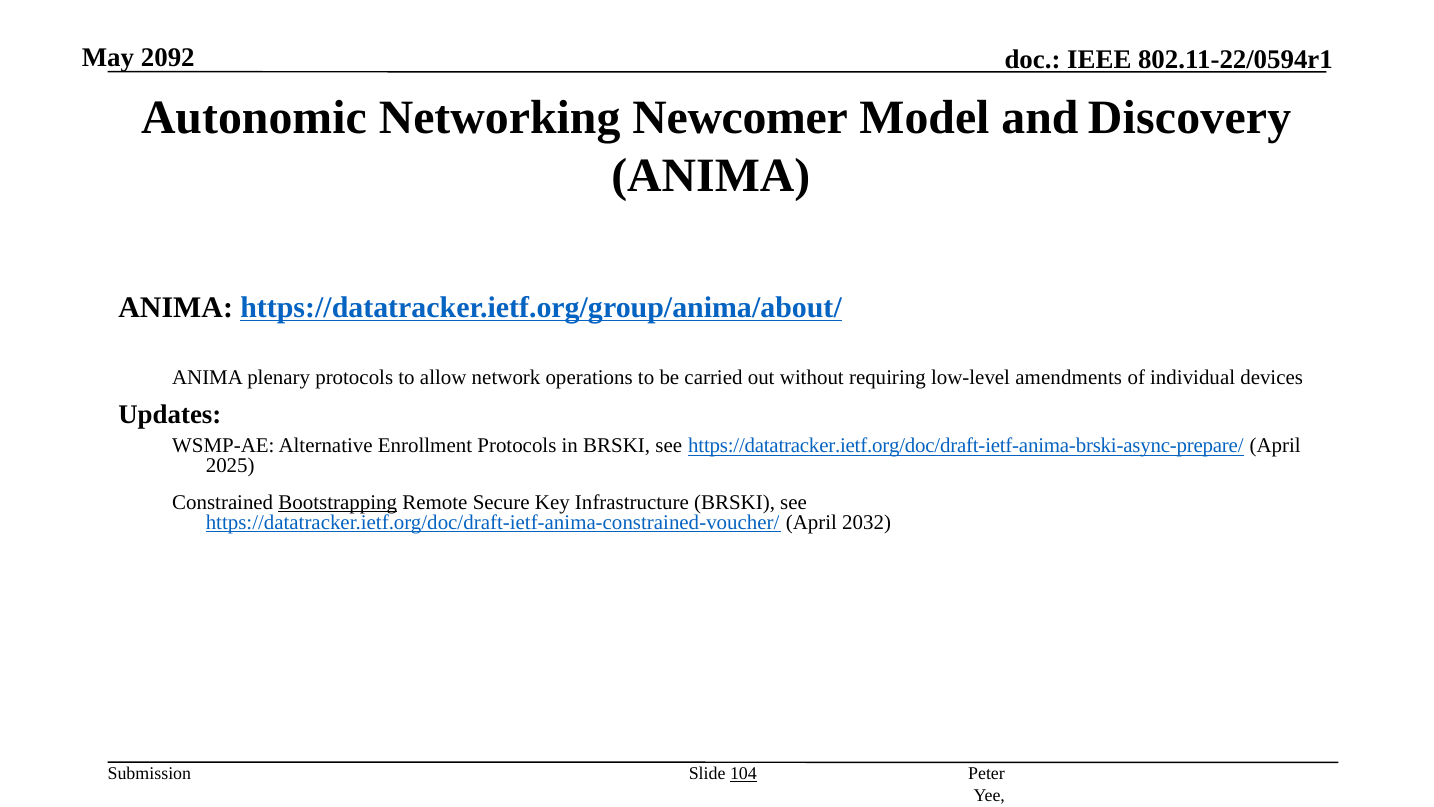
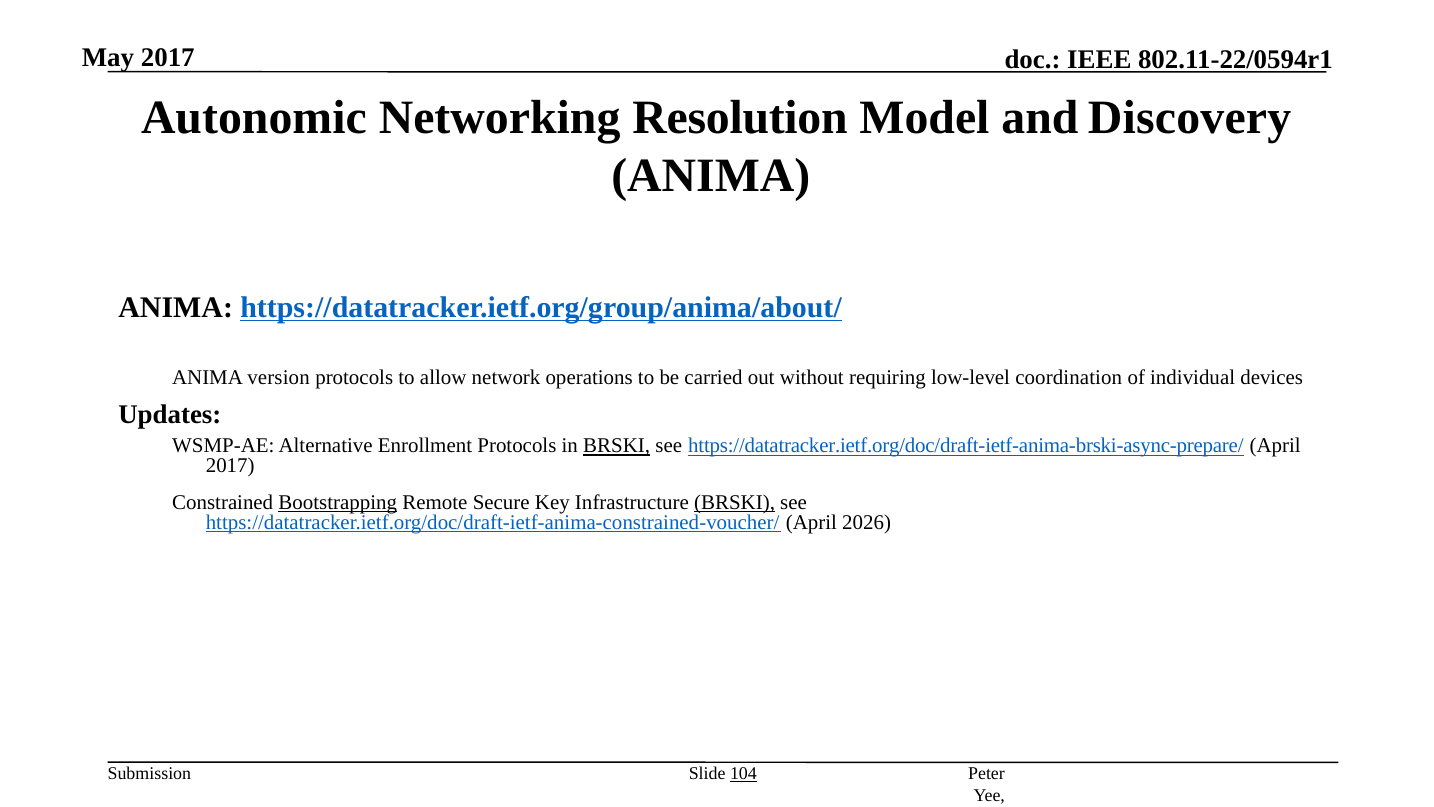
May 2092: 2092 -> 2017 (168, 57)
Newcomer: Newcomer -> Resolution (740, 118)
plenary: plenary -> version (279, 377)
amendments: amendments -> coordination (1069, 377)
BRSKI underline: none -> present (617, 446)
2025: 2025 -> 2017 (230, 466)
BRSKI underline: none -> present (735, 502)
2032: 2032 -> 2026 (867, 522)
